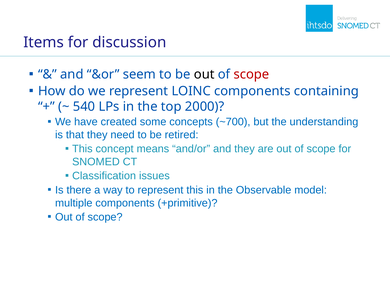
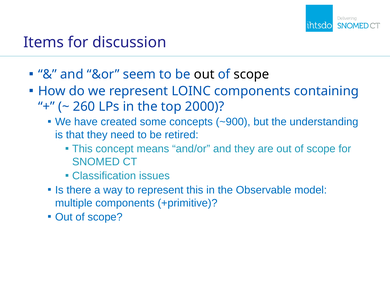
scope colour: red -> black (251, 75)
540: 540 -> 260 (84, 107)
~700: ~700 -> ~900 (233, 122)
